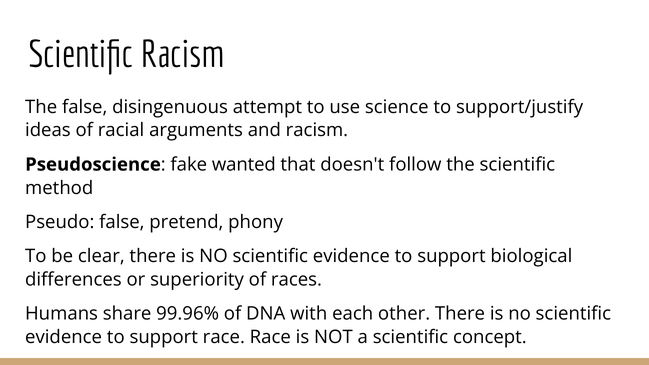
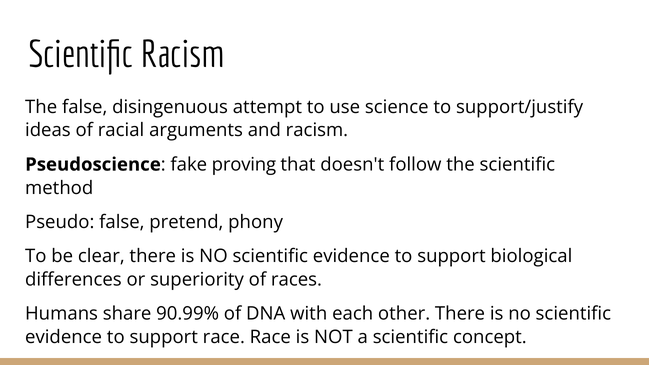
wanted: wanted -> proving (244, 165)
99.96%: 99.96% -> 90.99% (188, 314)
